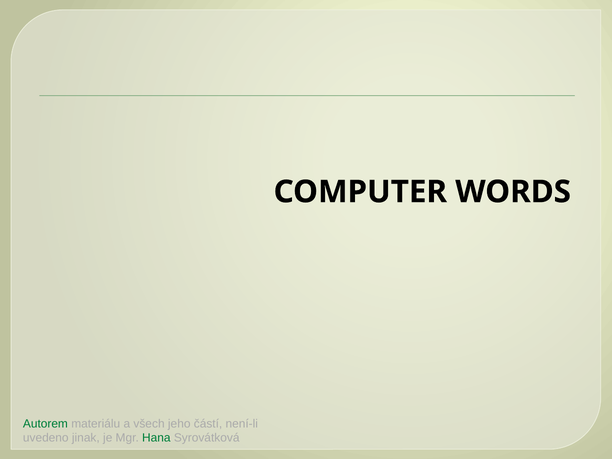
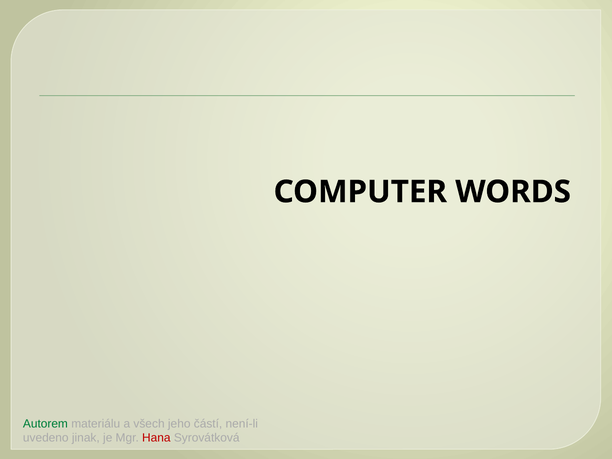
Hana colour: green -> red (156, 438)
